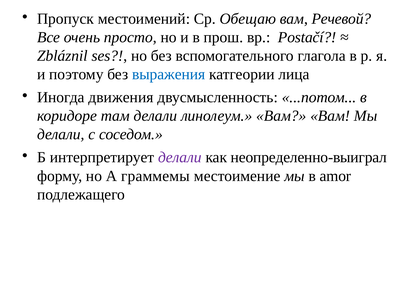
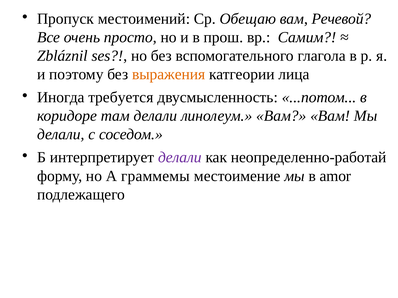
Postačí: Postačí -> Самим (307, 37)
выражения colour: blue -> orange (169, 74)
движения: движения -> требуется (121, 97)
неопределенно-выиграл: неопределенно-выиграл -> неопределенно-работай (309, 158)
